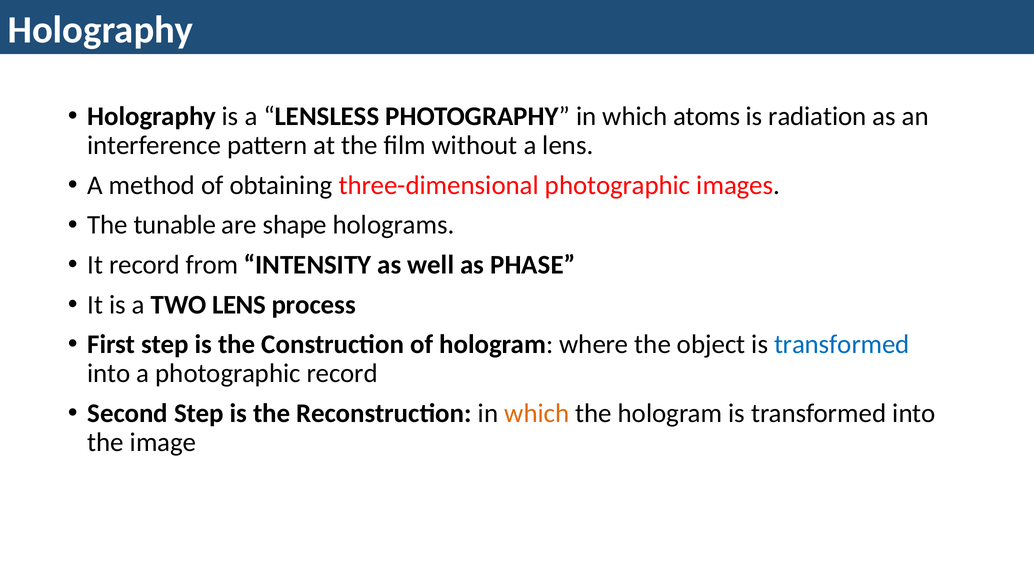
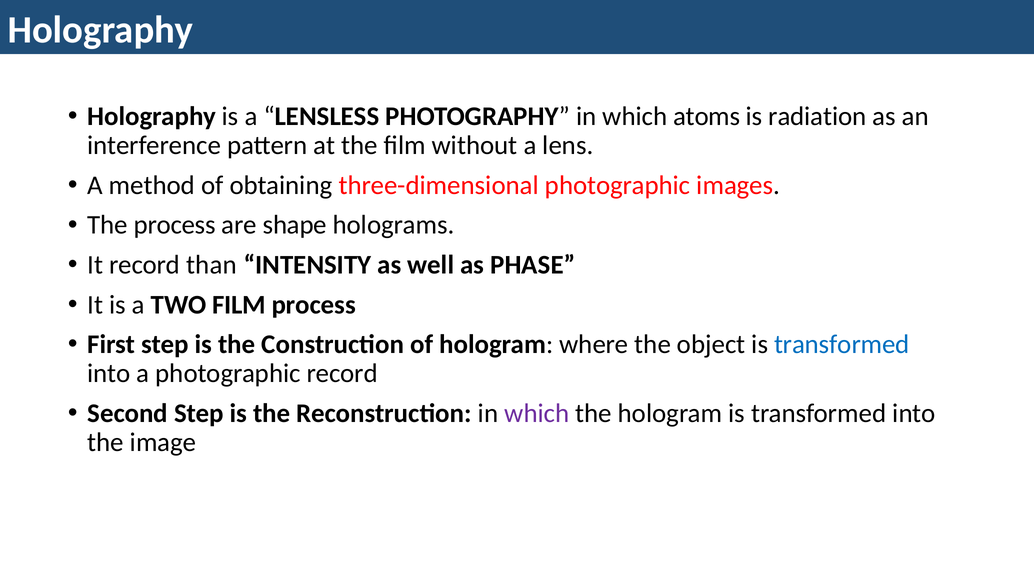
The tunable: tunable -> process (175, 225)
from: from -> than (212, 265)
TWO LENS: LENS -> FILM (239, 305)
which colour: orange -> purple (537, 414)
